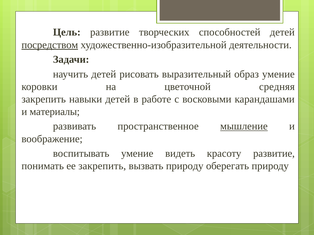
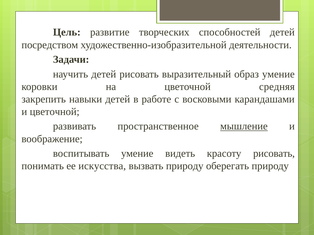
посредством underline: present -> none (50, 45)
и материалы: материалы -> цветочной (55, 112)
красоту развитие: развитие -> рисовать (274, 154)
ее закрепить: закрепить -> искусства (102, 166)
